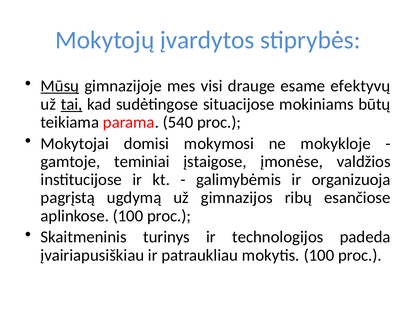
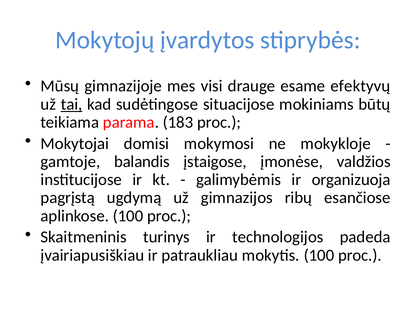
Mūsų underline: present -> none (60, 86)
540: 540 -> 183 (178, 122)
teminiai: teminiai -> balandis (142, 162)
